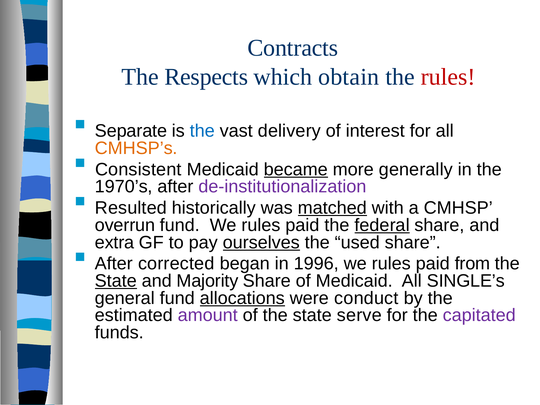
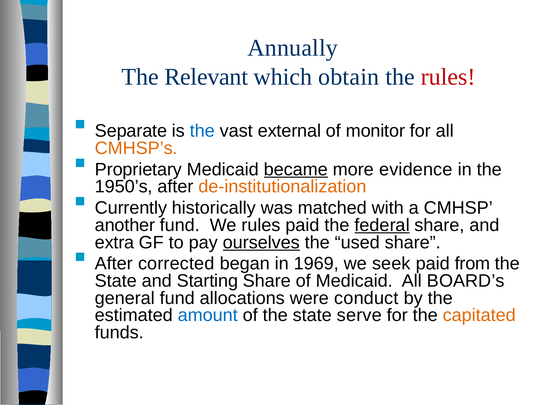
Contracts: Contracts -> Annually (293, 48)
Respects: Respects -> Relevant (206, 77)
delivery: delivery -> external (289, 131)
interest: interest -> monitor (375, 131)
Consistent: Consistent -> Proprietary (138, 169)
generally: generally -> evidence (416, 169)
1970’s: 1970’s -> 1950’s (124, 187)
de-institutionalization colour: purple -> orange (283, 187)
Resulted: Resulted -> Currently (131, 208)
matched underline: present -> none (332, 208)
overrun: overrun -> another (125, 225)
1996: 1996 -> 1969 (316, 264)
rules: rules -> seek (391, 264)
State underline: present -> none (116, 281)
Majority: Majority -> Starting (207, 281)
SINGLE’s: SINGLE’s -> BOARD’s (466, 281)
allocations underline: present -> none (242, 298)
amount colour: purple -> blue (208, 315)
capitated colour: purple -> orange (479, 315)
